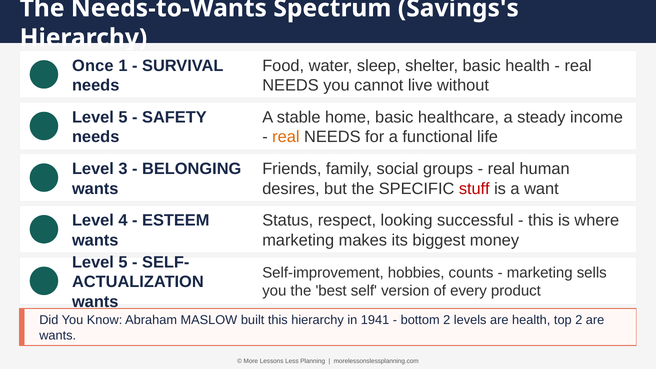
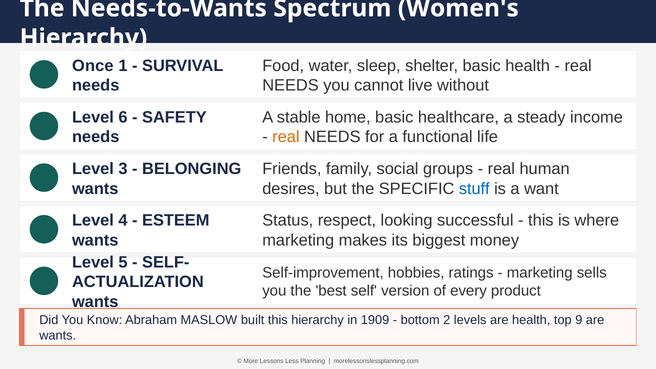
Savings's: Savings's -> Women's (458, 8)
5: 5 -> 6 (123, 117)
stuff colour: red -> blue (474, 189)
counts: counts -> ratings (471, 273)
1941: 1941 -> 1909 (375, 320)
top 2: 2 -> 9 (579, 320)
